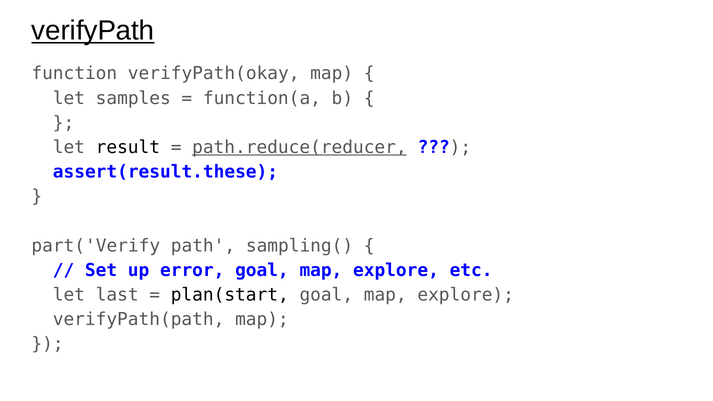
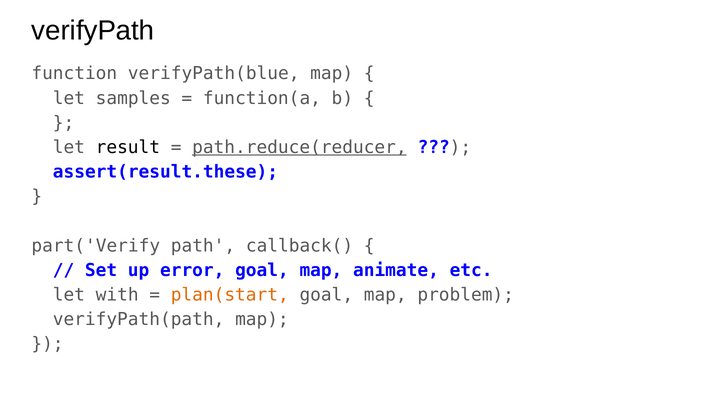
verifyPath underline: present -> none (93, 31)
verifyPath(okay: verifyPath(okay -> verifyPath(blue (214, 74)
sampling(: sampling( -> callback( (300, 246)
explore: explore -> animate (396, 270)
last: last -> with (117, 295)
plan(start colour: black -> orange (230, 295)
explore: explore -> problem (466, 295)
